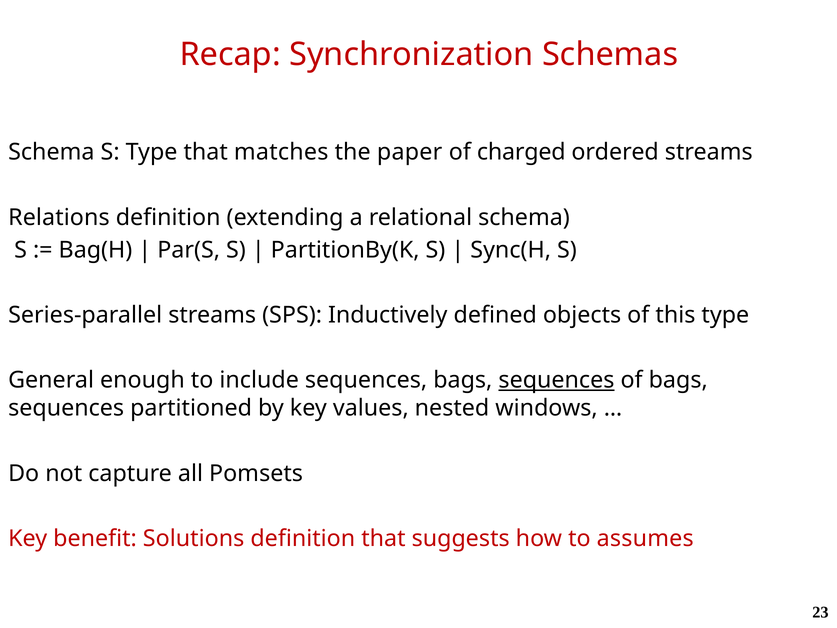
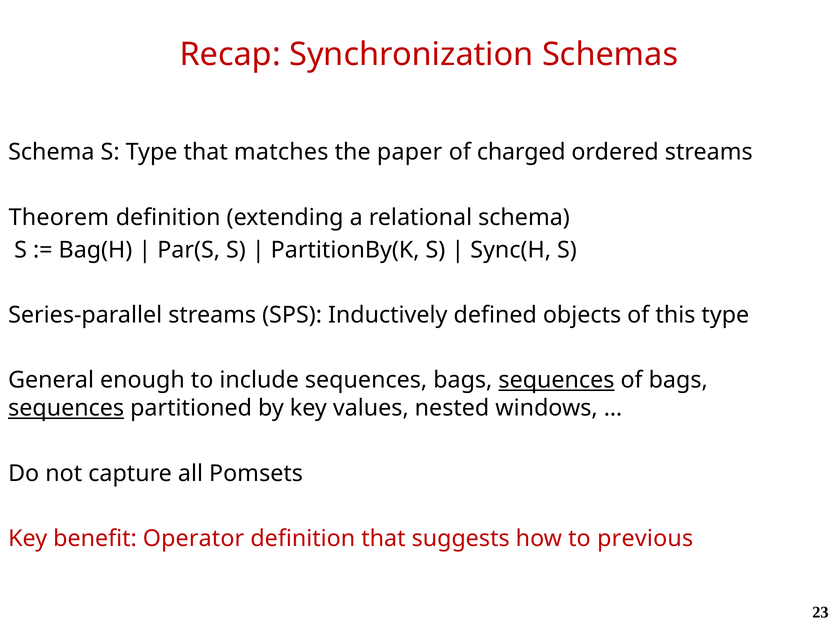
Relations: Relations -> Theorem (59, 217)
sequences underline: none -> present (66, 408)
Solutions: Solutions -> Operator (194, 538)
assumes: assumes -> previous (645, 538)
